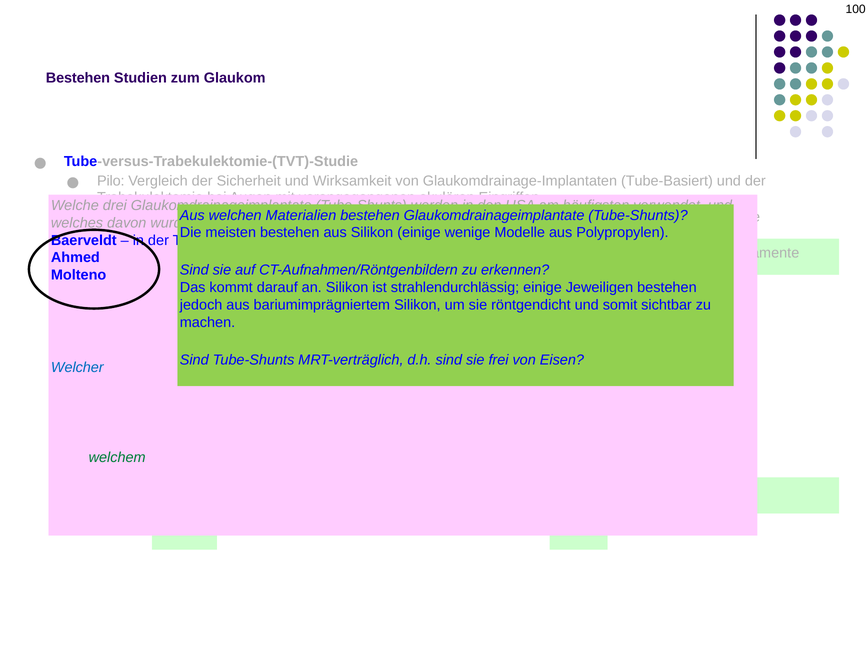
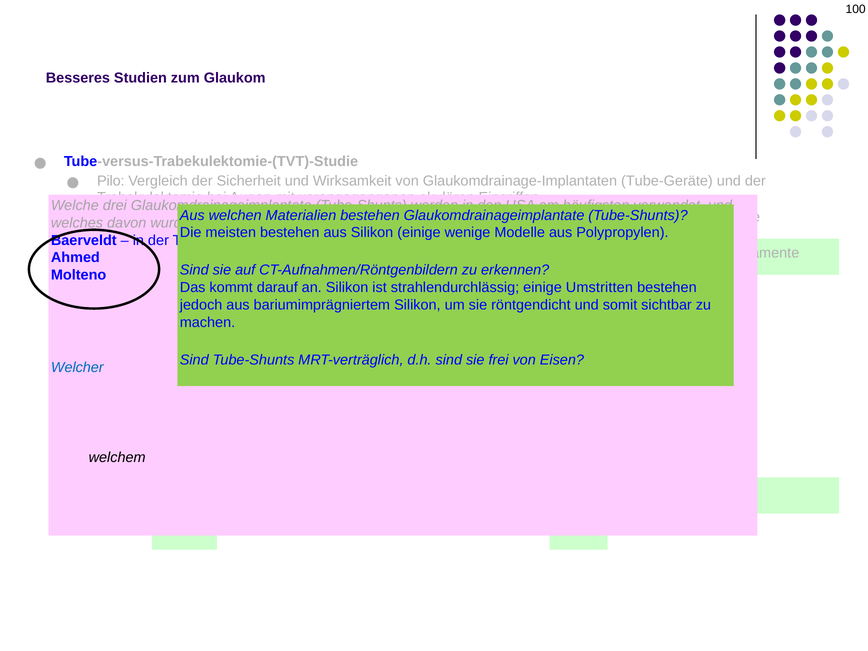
Bestehen: Bestehen -> Besseres (78, 78)
Tube-Basiert: Tube-Basiert -> Tube-Geräte (667, 181)
Jeweiligen: Jeweiligen -> Umstritten (599, 288)
welchem colour: green -> black (117, 457)
